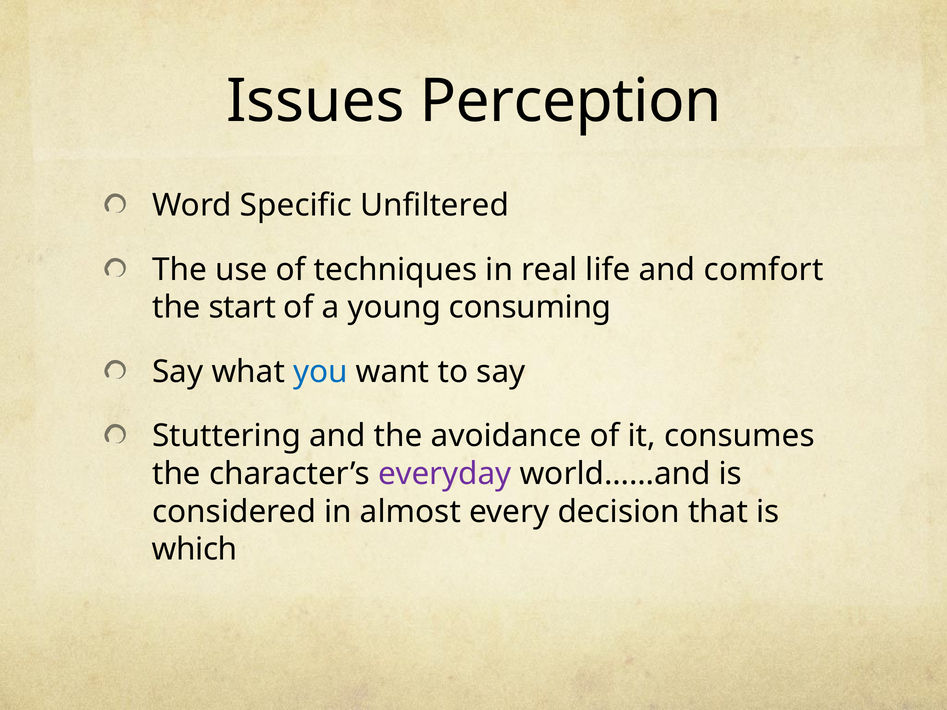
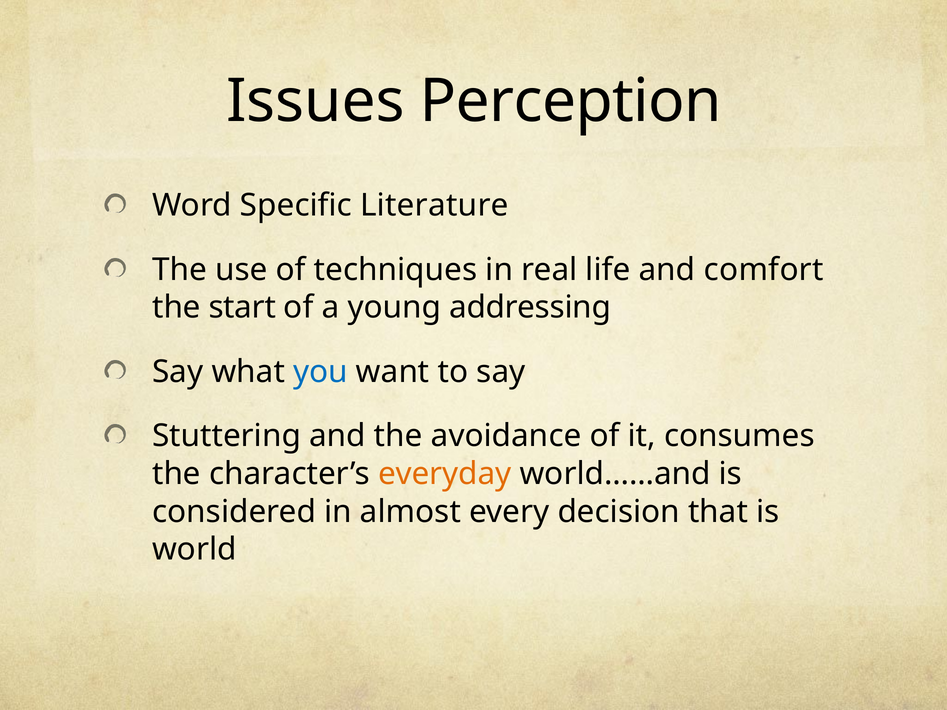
Unfiltered: Unfiltered -> Literature (434, 206)
consuming: consuming -> addressing (530, 308)
everyday colour: purple -> orange (445, 474)
which: which -> world (194, 550)
